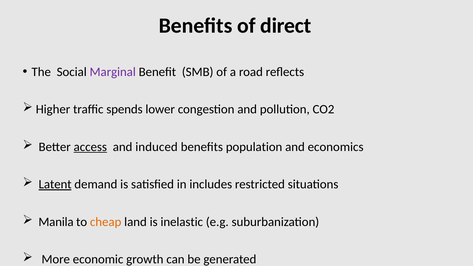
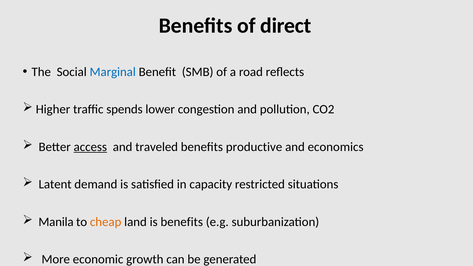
Marginal colour: purple -> blue (113, 72)
induced: induced -> traveled (157, 147)
population: population -> productive (254, 147)
Latent underline: present -> none (55, 184)
includes: includes -> capacity (211, 184)
is inelastic: inelastic -> benefits (182, 222)
